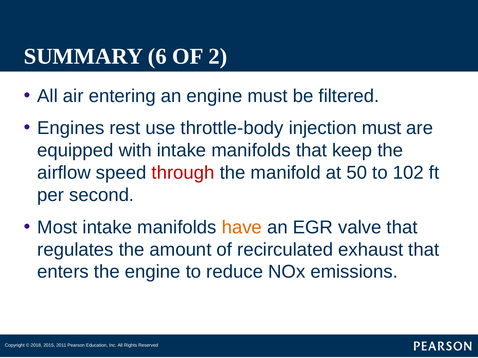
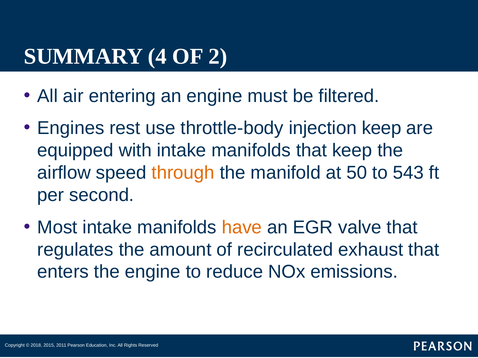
6: 6 -> 4 (157, 57)
injection must: must -> keep (382, 128)
through colour: red -> orange (183, 173)
102: 102 -> 543 (408, 173)
